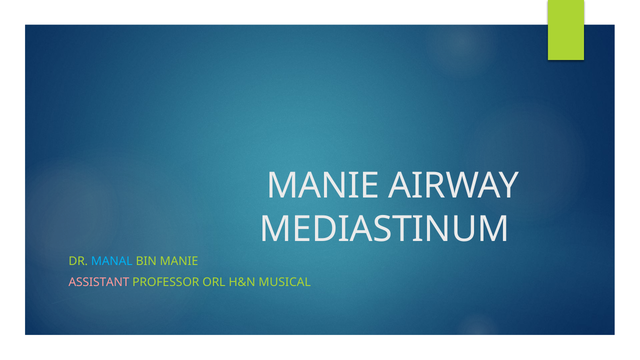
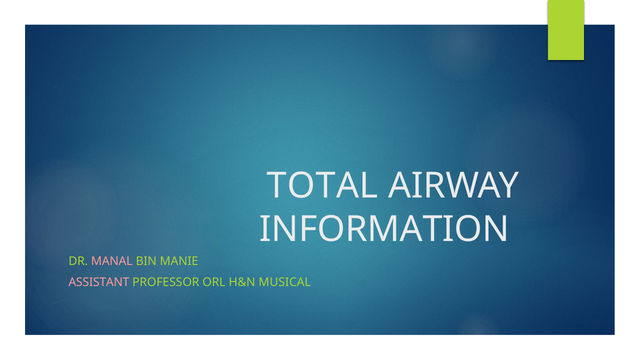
MANIE: MANIE -> TOTAL (323, 186)
MEDIASTINUM: MEDIASTINUM -> INFORMATION (385, 229)
MANAL colour: light blue -> pink (112, 261)
